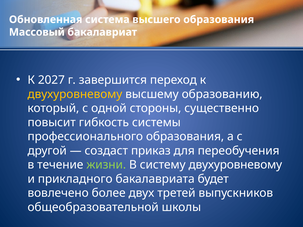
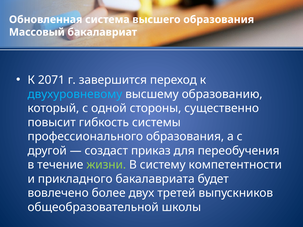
2027: 2027 -> 2071 (51, 80)
двухуровневому colour: yellow -> light blue (75, 94)
систему двухуровневому: двухуровневому -> компетентности (235, 165)
